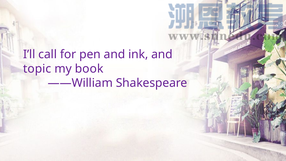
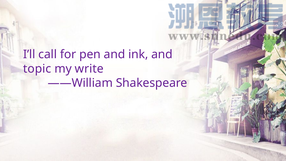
book: book -> write (89, 69)
